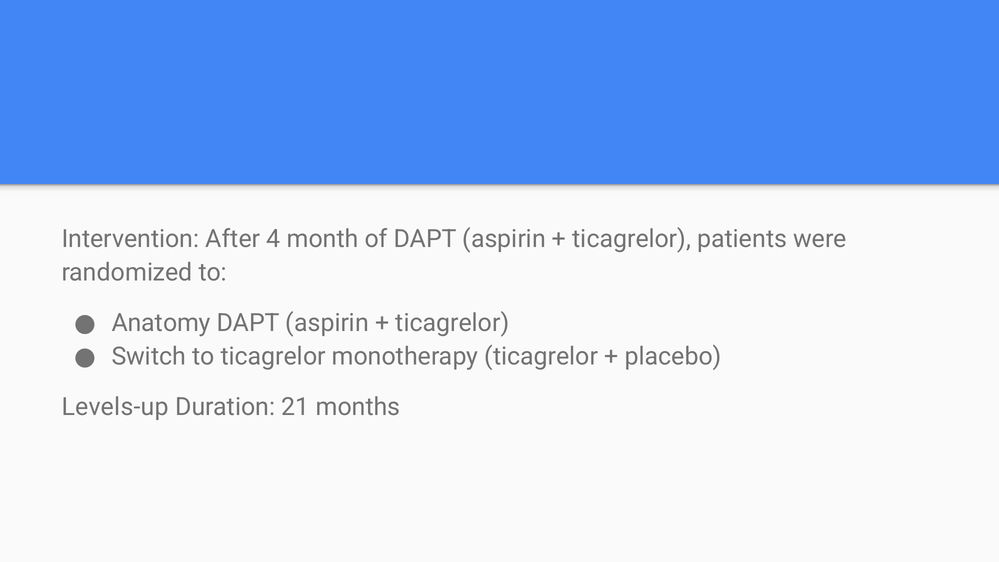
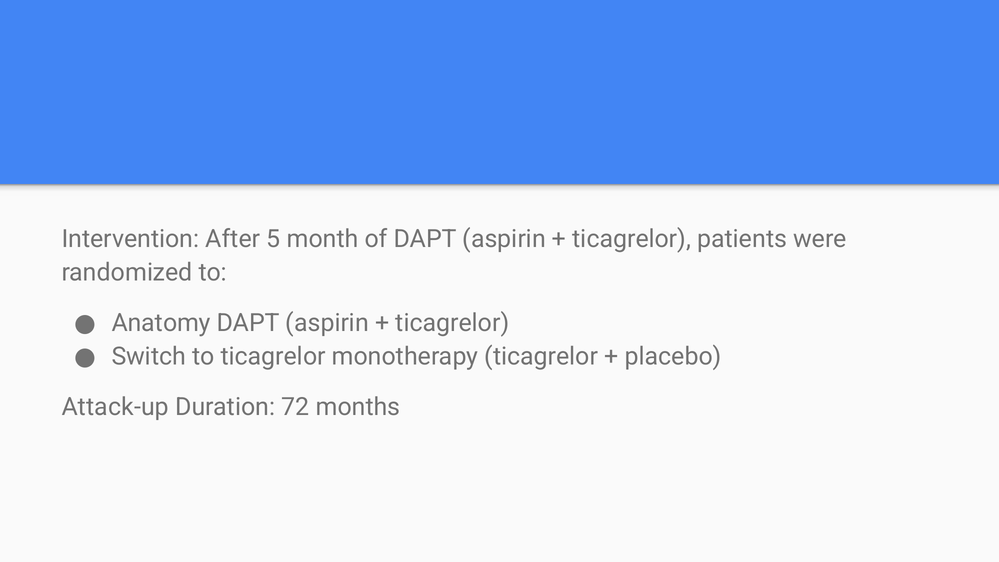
4: 4 -> 5 (273, 239)
Levels-up: Levels-up -> Attack-up (115, 407)
21: 21 -> 72 (295, 407)
